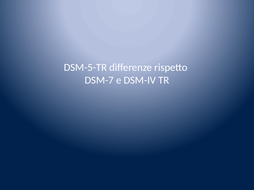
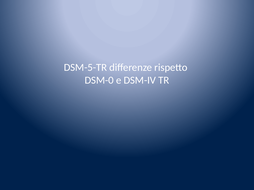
DSM-7: DSM-7 -> DSM-0 (99, 80)
